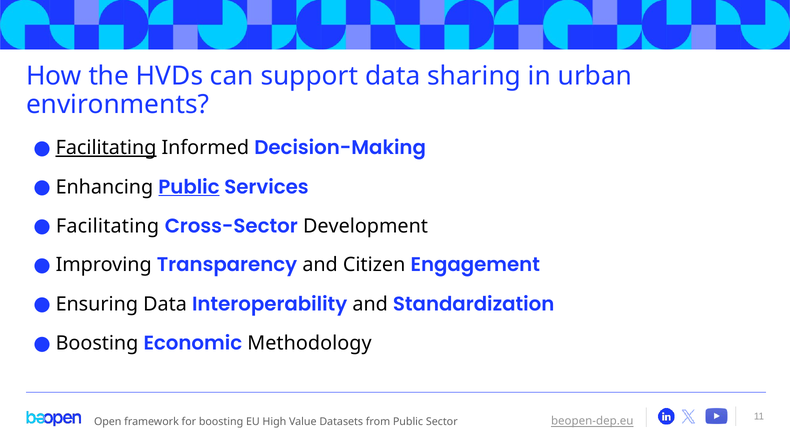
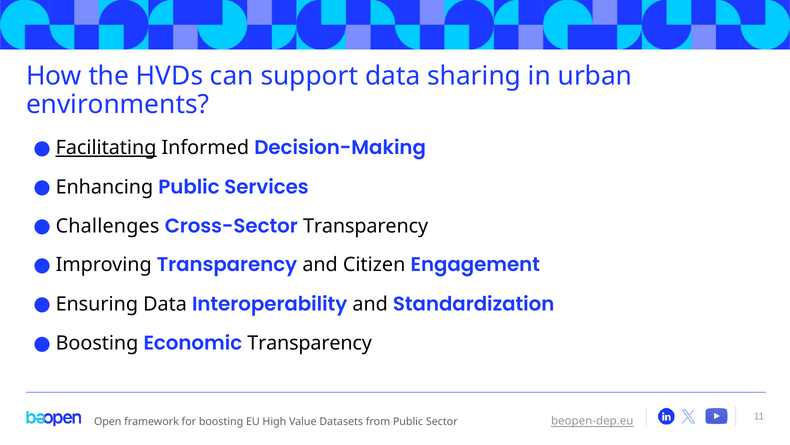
Public underline: present -> none (189, 187)
Facilitating: Facilitating -> Challenges (108, 226)
Cross-Sector Development: Development -> Transparency (366, 226)
Economic Methodology: Methodology -> Transparency (310, 343)
